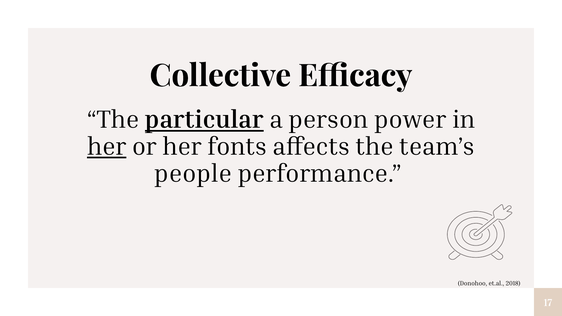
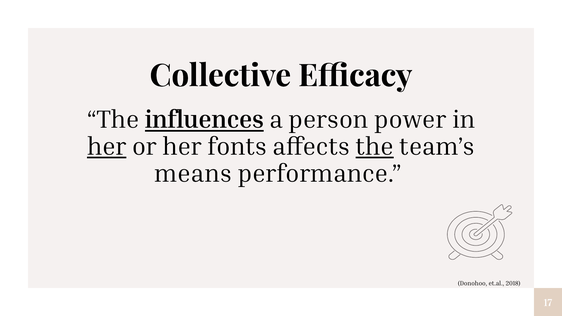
particular: particular -> influences (204, 120)
the underline: none -> present (375, 147)
people: people -> means (193, 174)
